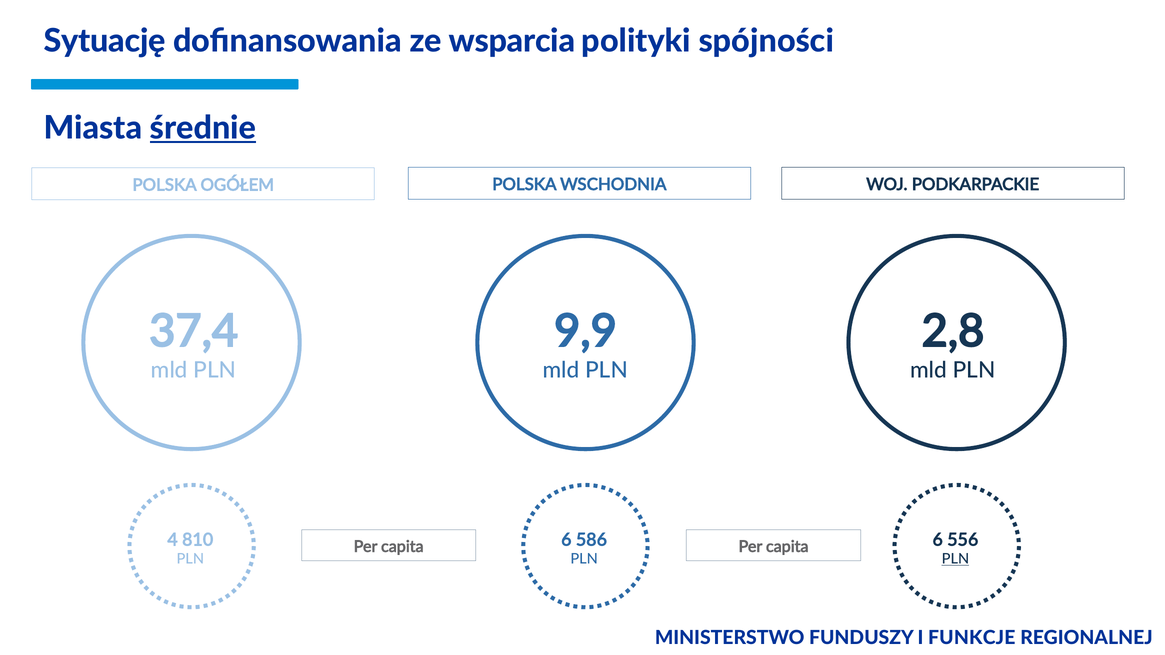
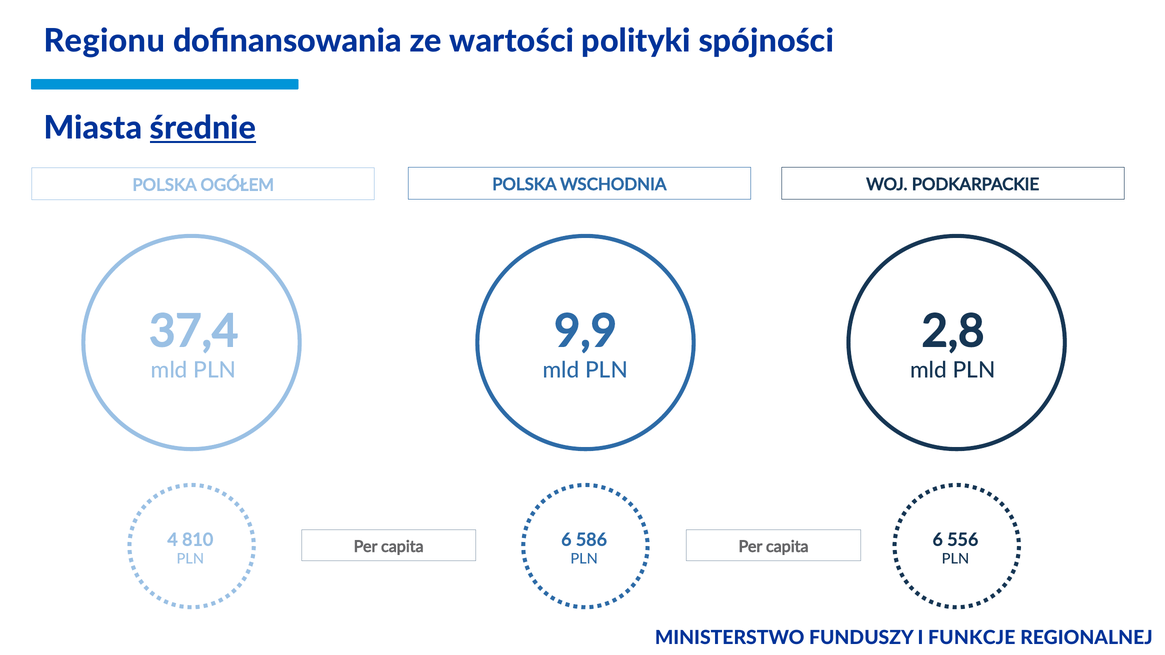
Sytuację: Sytuację -> Regionu (104, 41)
wsparcia: wsparcia -> wartości (512, 41)
PLN underline: present -> none (955, 559)
